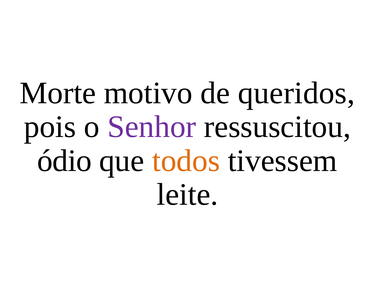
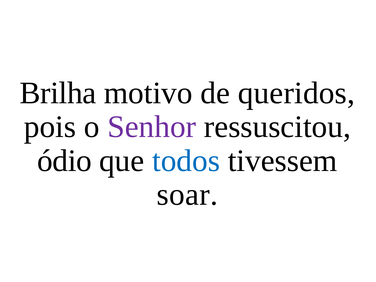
Morte: Morte -> Brilha (58, 93)
todos colour: orange -> blue (186, 161)
leite: leite -> soar (187, 195)
